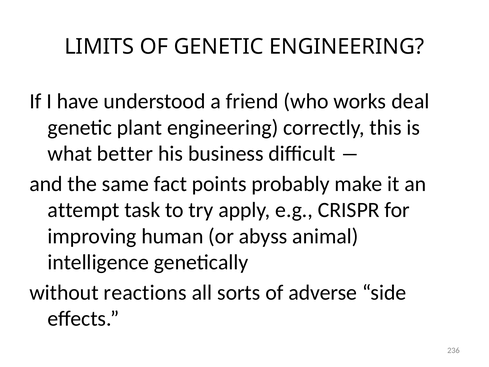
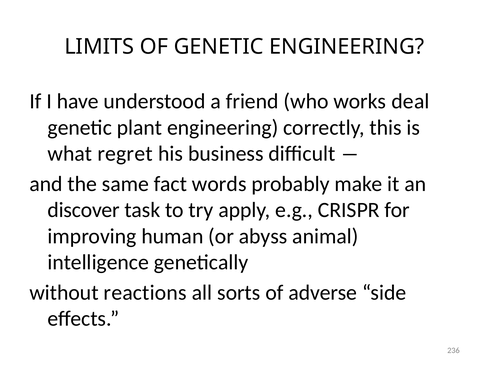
better: better -> regret (125, 154)
points: points -> words (219, 184)
attempt: attempt -> discover (84, 210)
